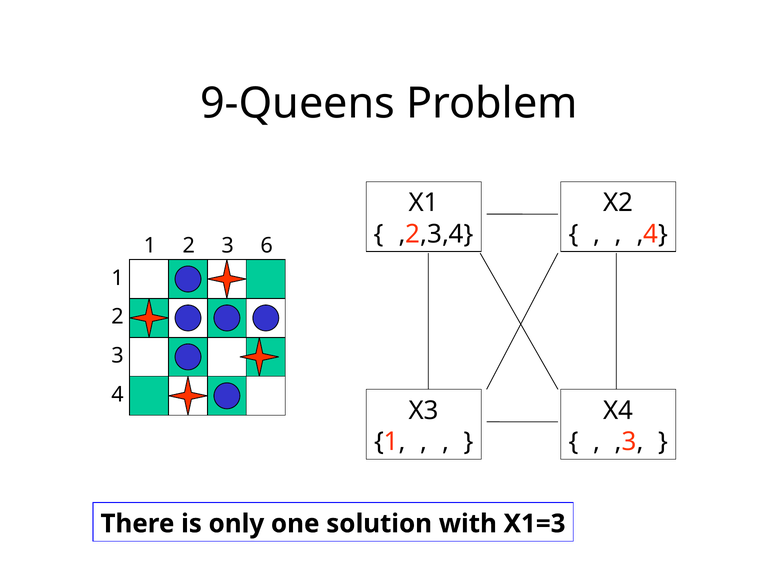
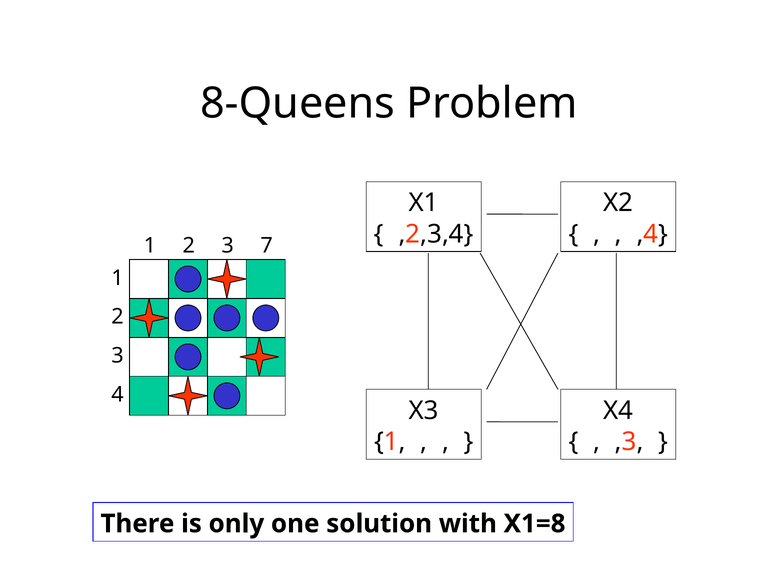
9-Queens: 9-Queens -> 8-Queens (298, 103)
6: 6 -> 7 (267, 245)
X1=3: X1=3 -> X1=8 (535, 523)
